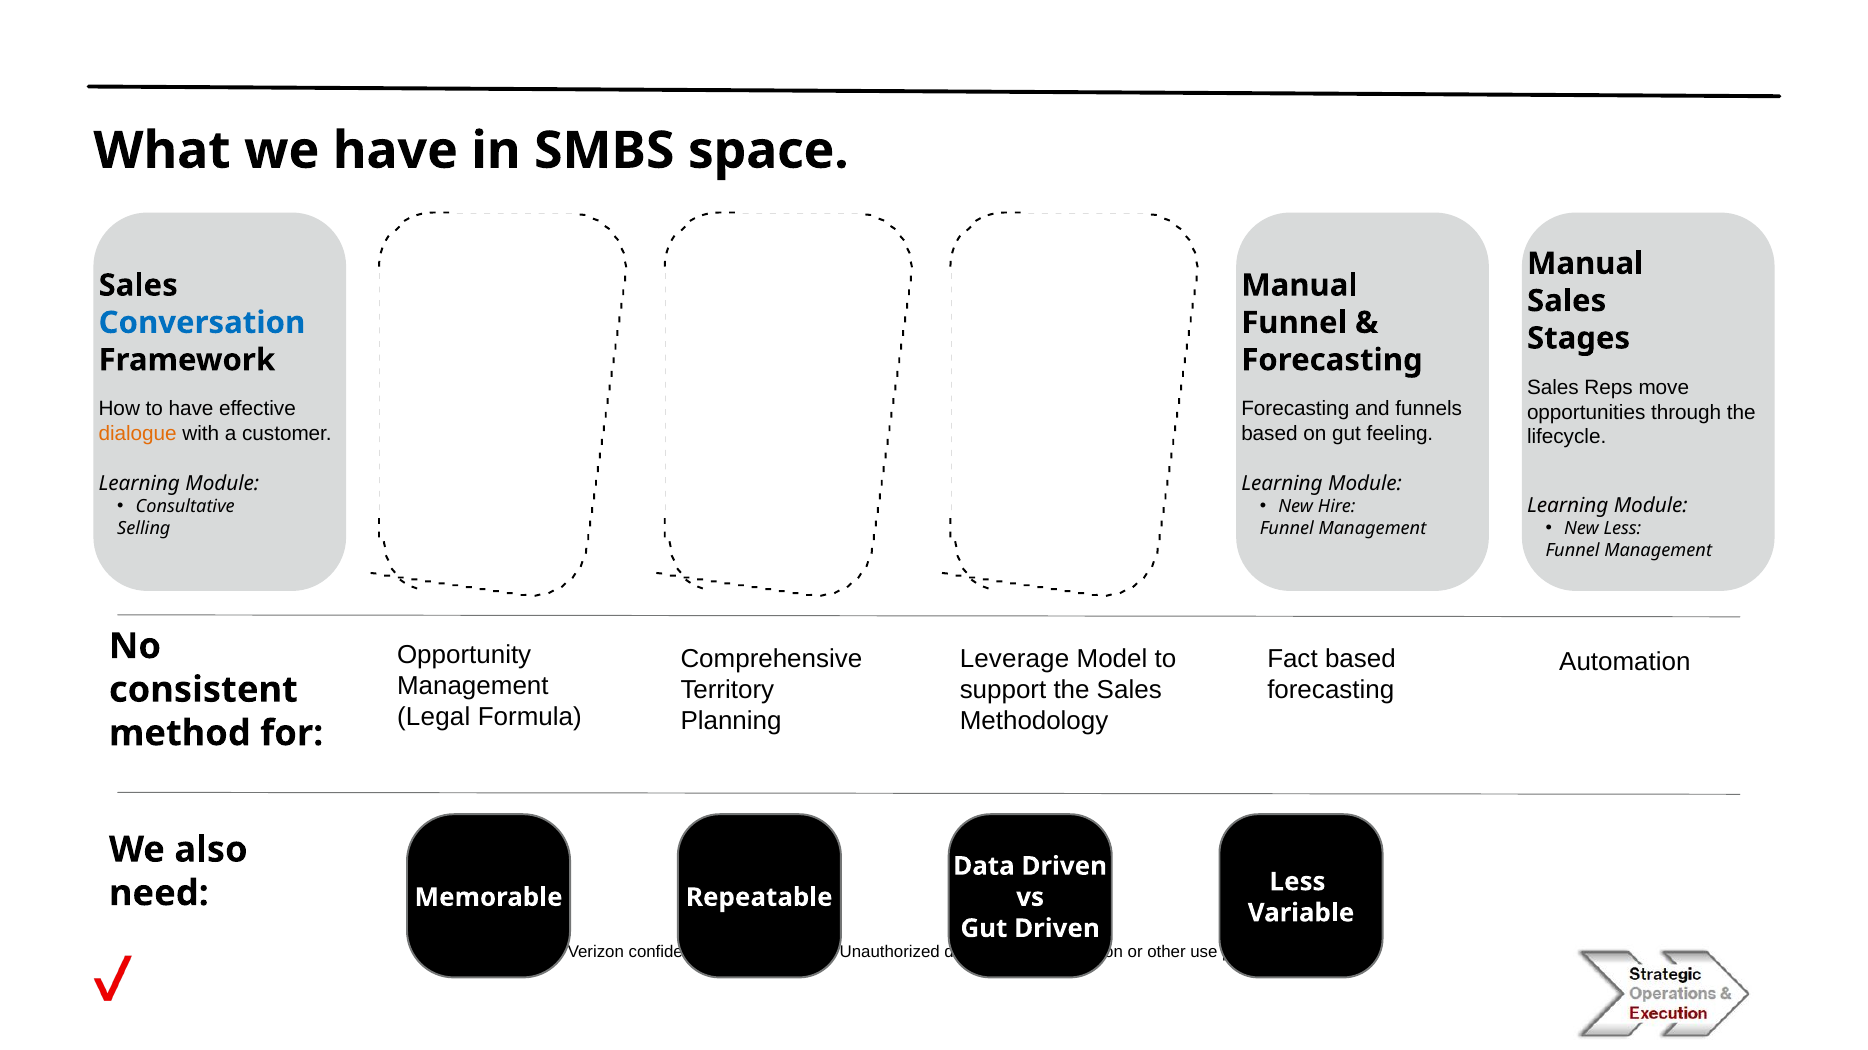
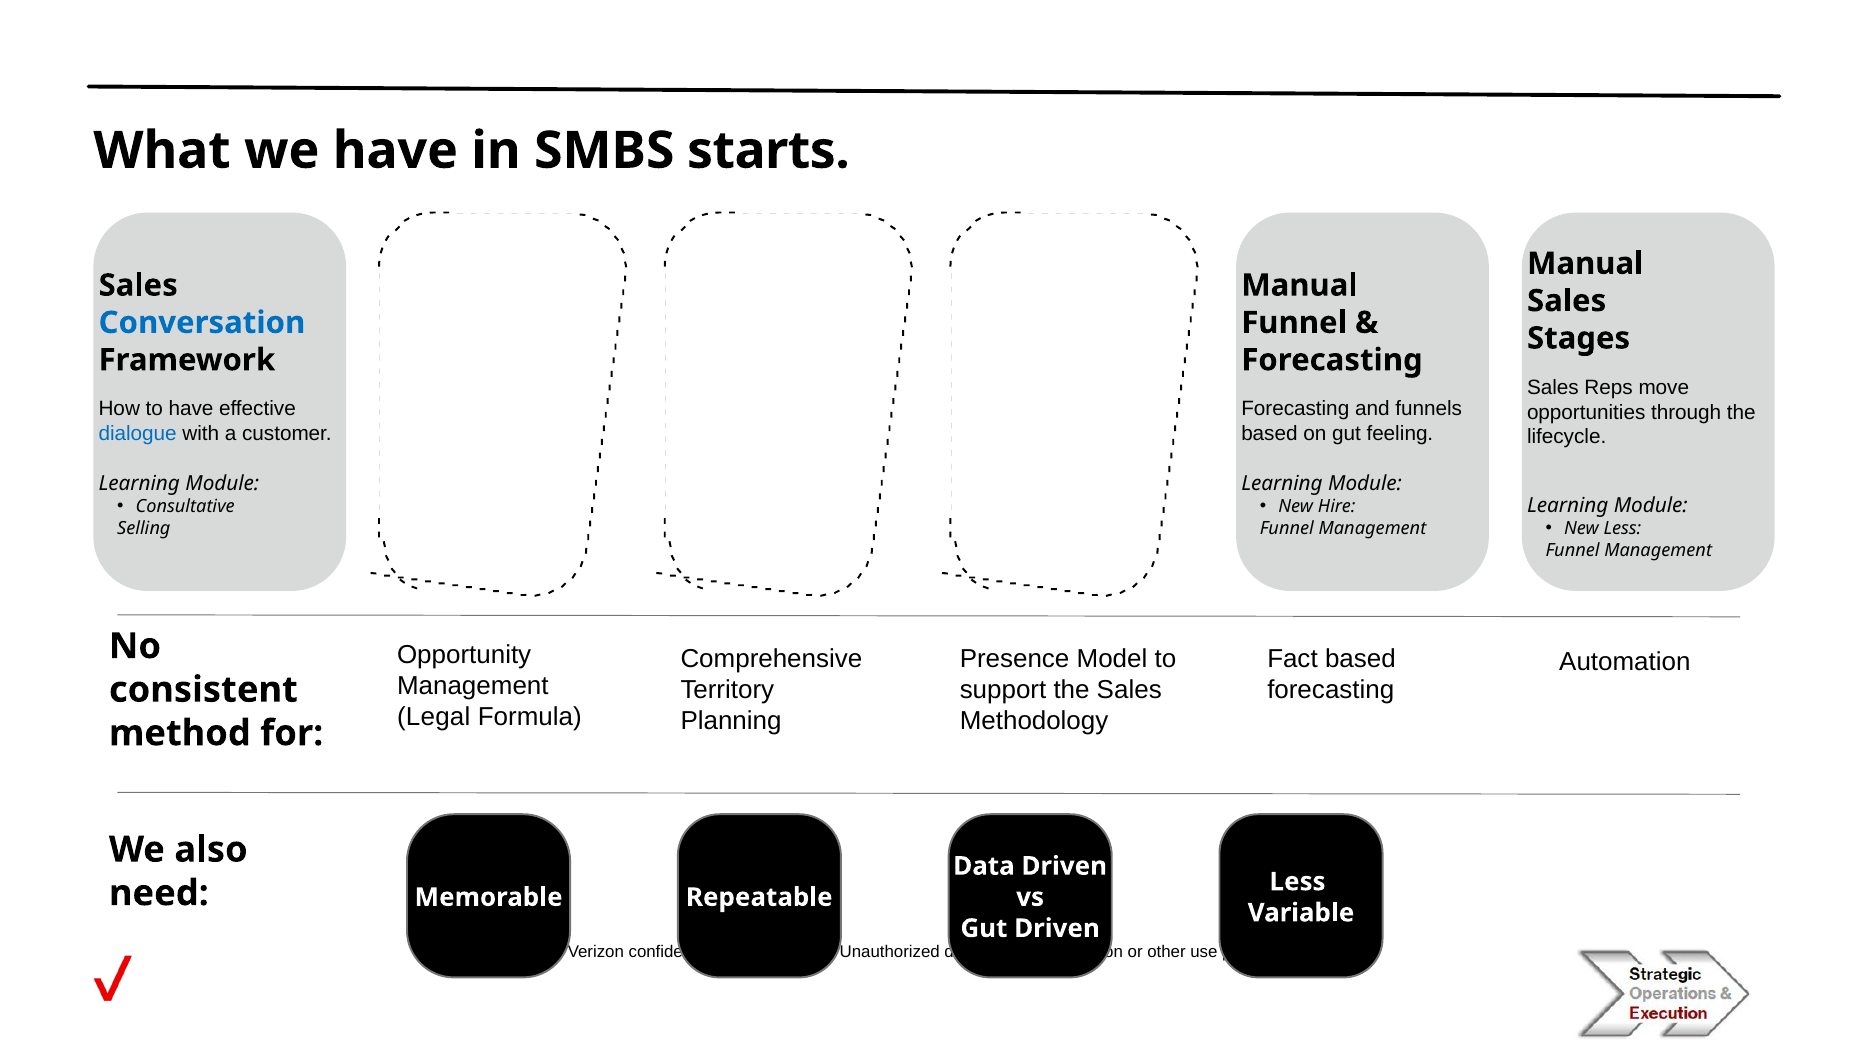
space: space -> starts (768, 151)
dialogue colour: orange -> blue (138, 434)
Leverage: Leverage -> Presence (1015, 660)
